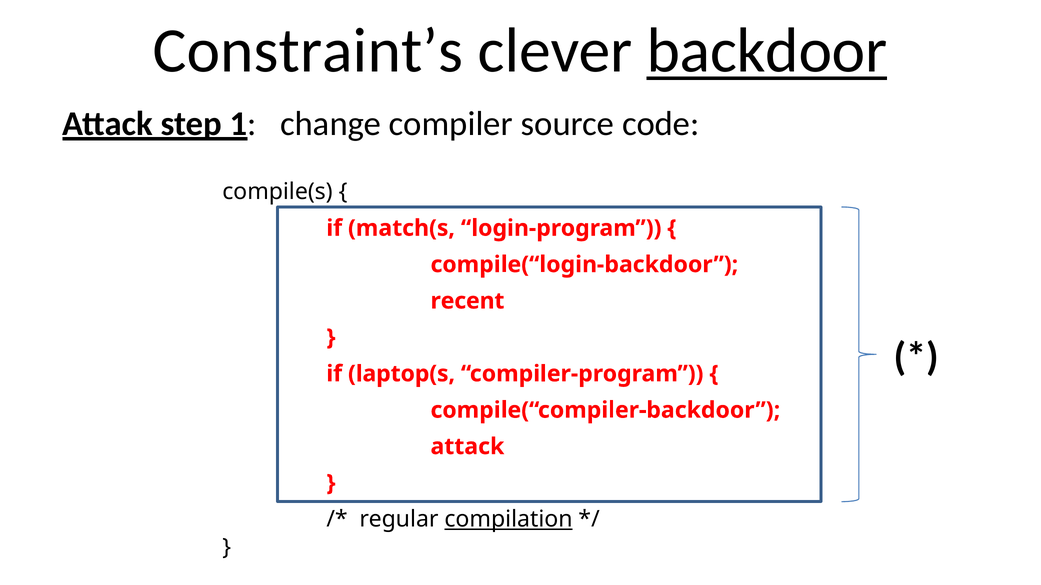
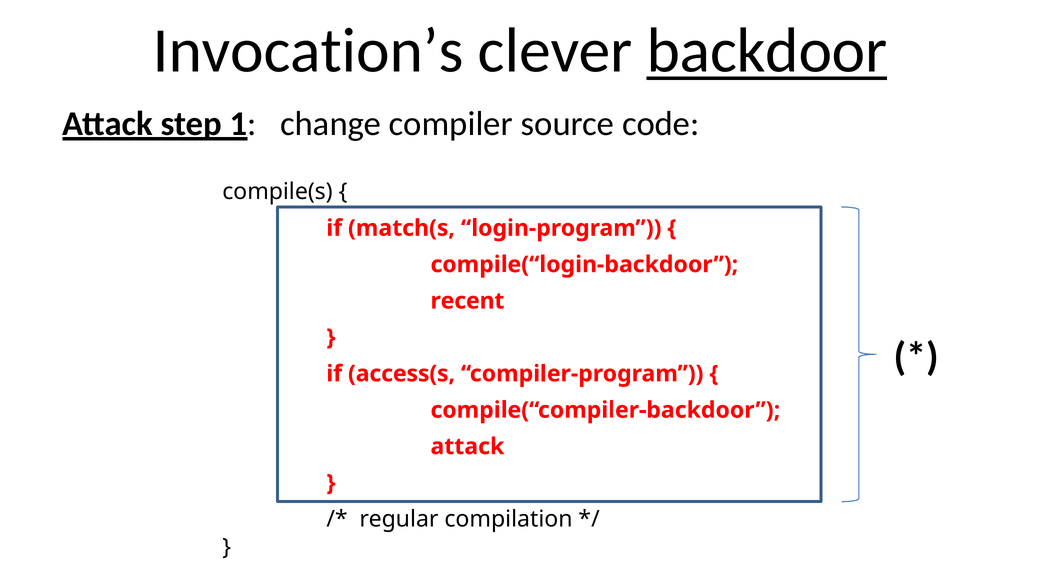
Constraint’s: Constraint’s -> Invocation’s (308, 51)
laptop(s: laptop(s -> access(s (402, 374)
compilation underline: present -> none (508, 520)
